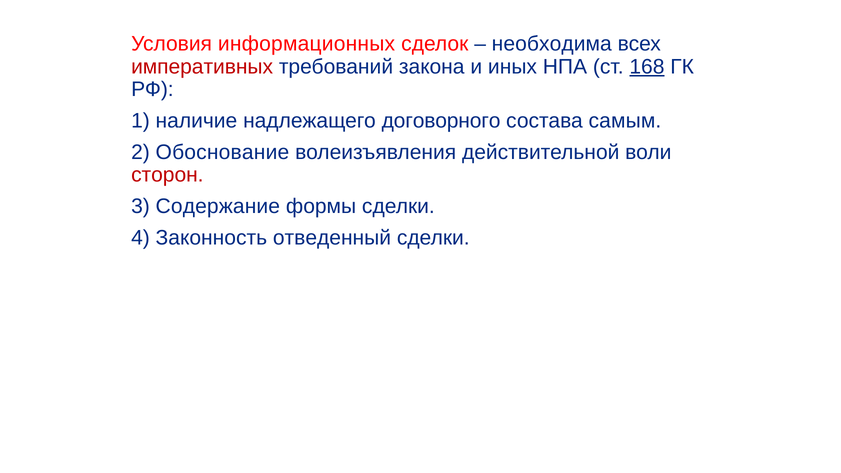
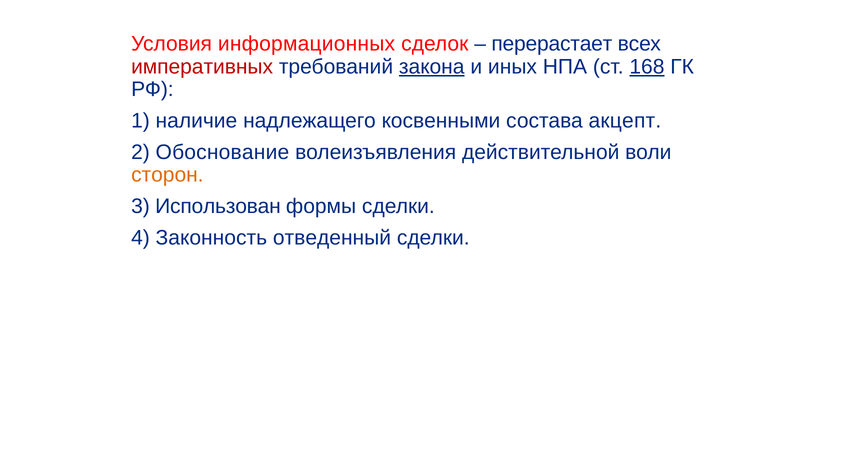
необходима: необходима -> перерастает (552, 44)
закона underline: none -> present (432, 67)
договорного: договорного -> косвенными (441, 121)
самым: самым -> акцепт (625, 121)
сторон colour: red -> orange (167, 175)
Содержание: Содержание -> Использован (218, 206)
